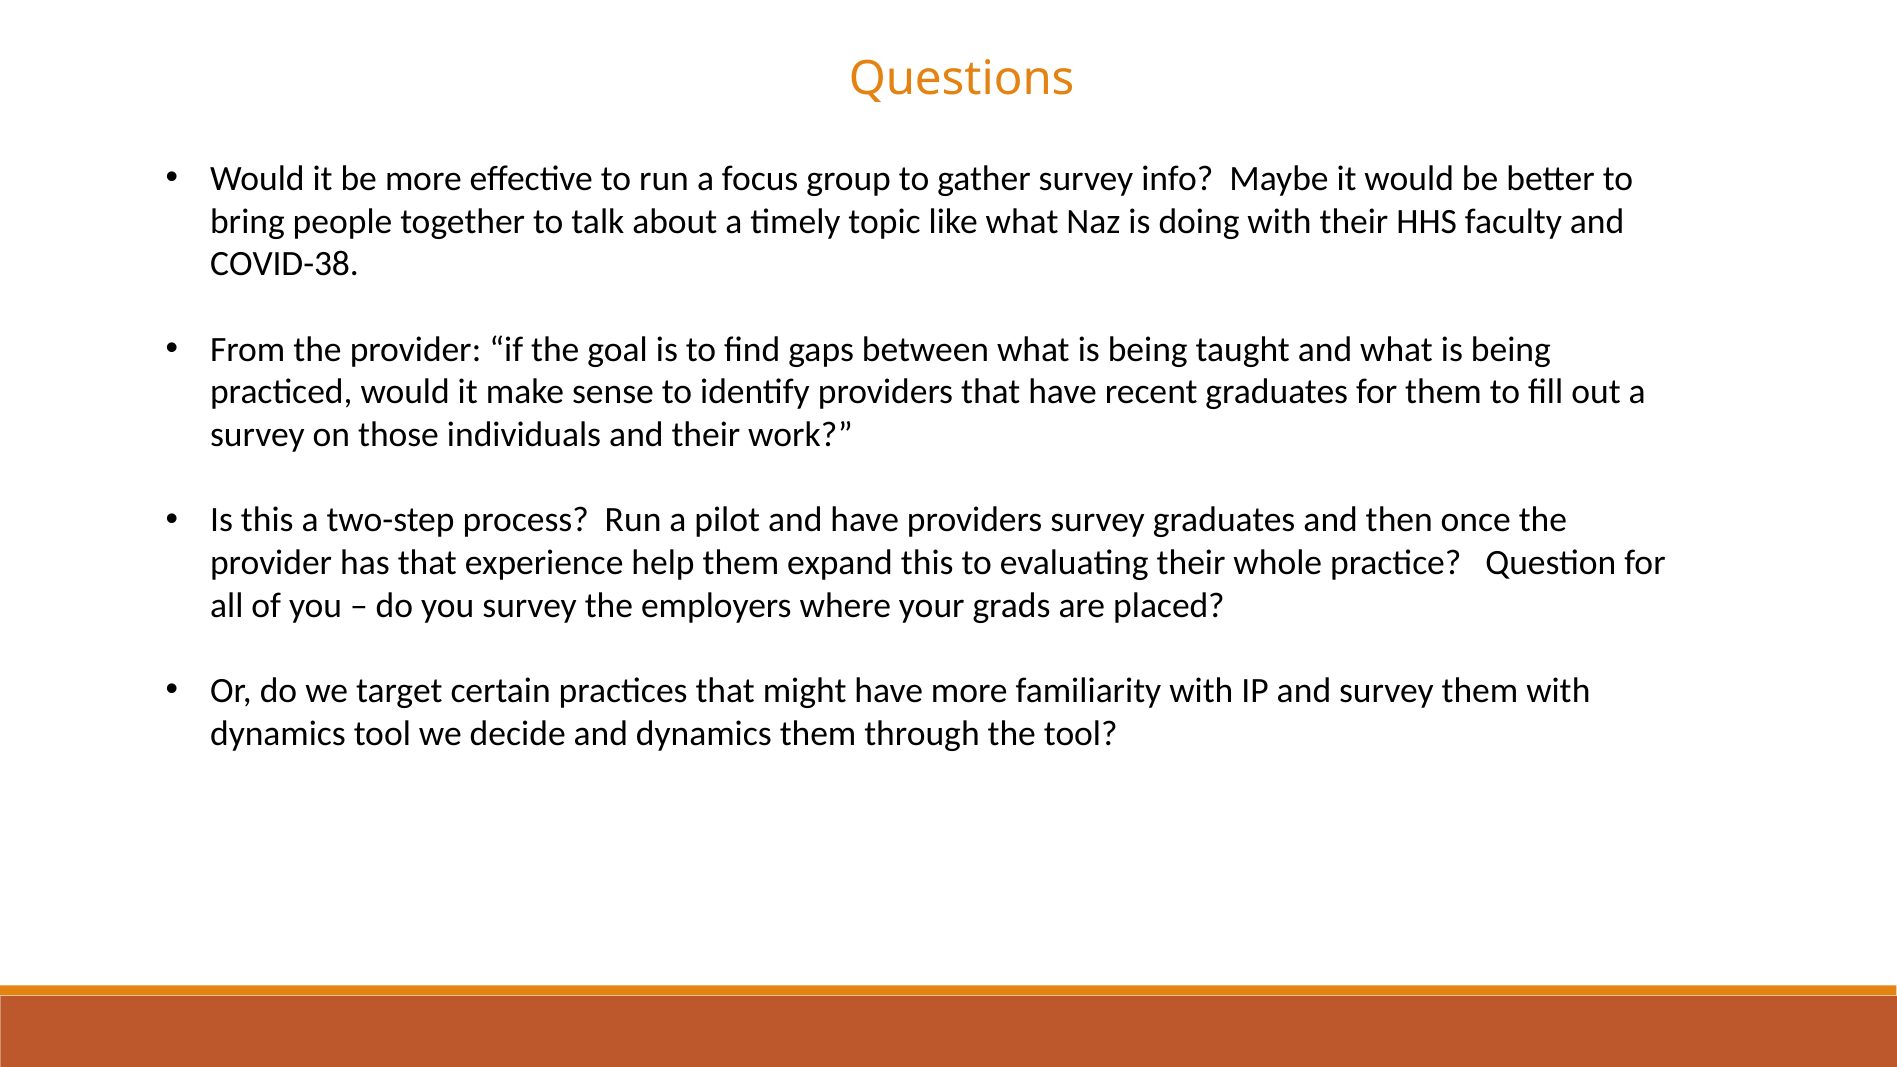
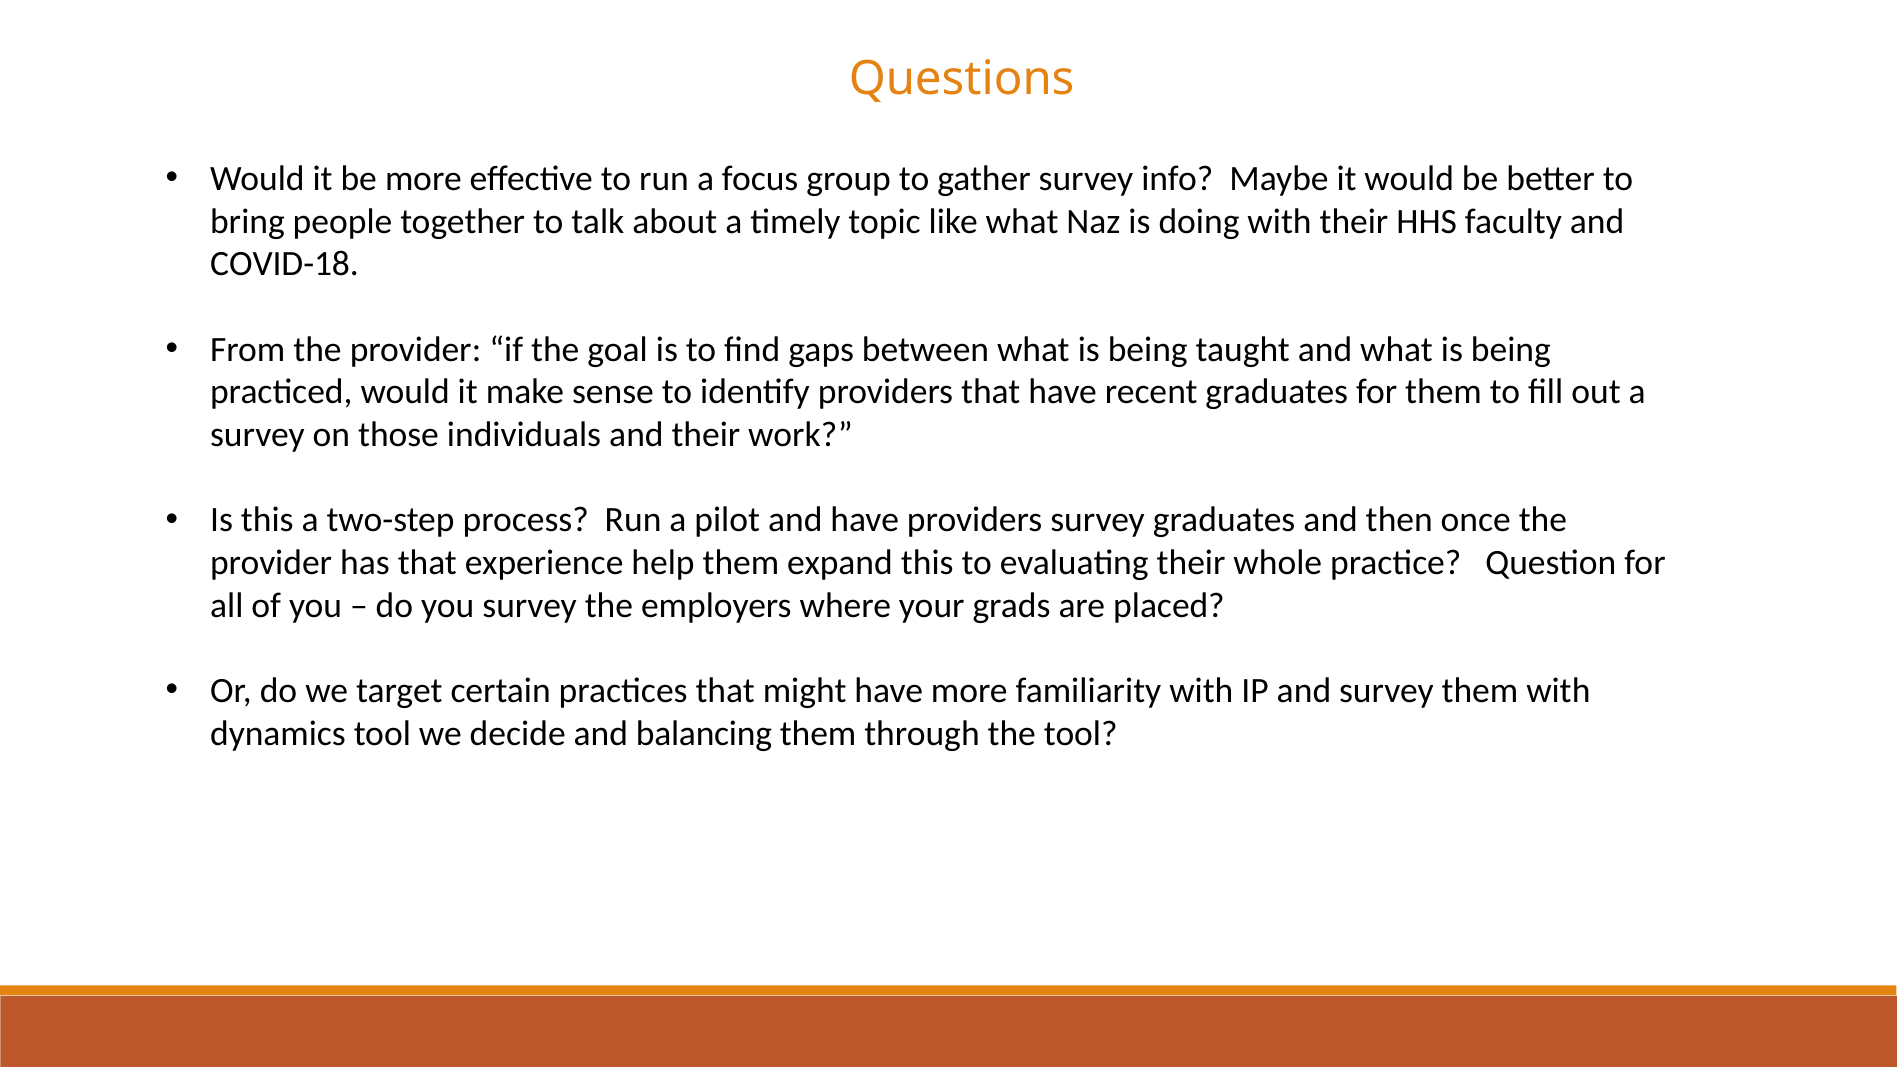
COVID-38: COVID-38 -> COVID-18 (285, 264)
and dynamics: dynamics -> balancing (704, 734)
